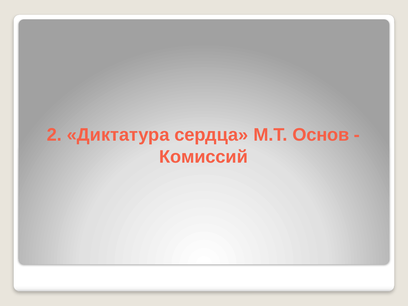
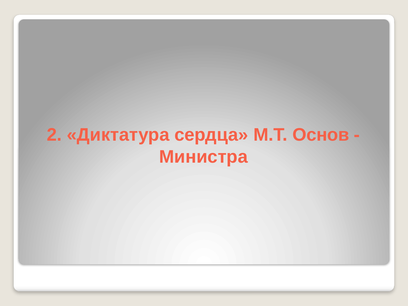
Комиссий: Комиссий -> Министра (203, 157)
